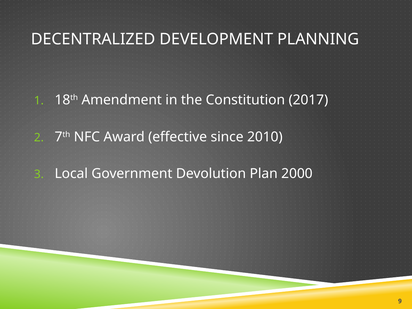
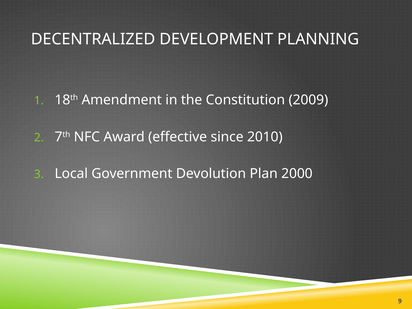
2017: 2017 -> 2009 (308, 100)
